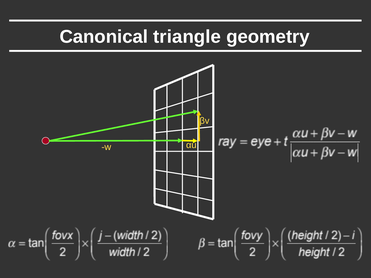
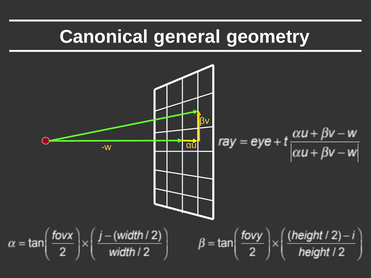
triangle: triangle -> general (187, 37)
